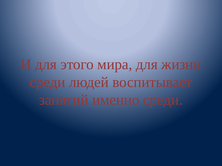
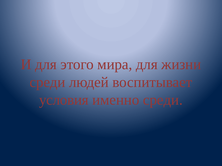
занятий: занятий -> условия (64, 100)
